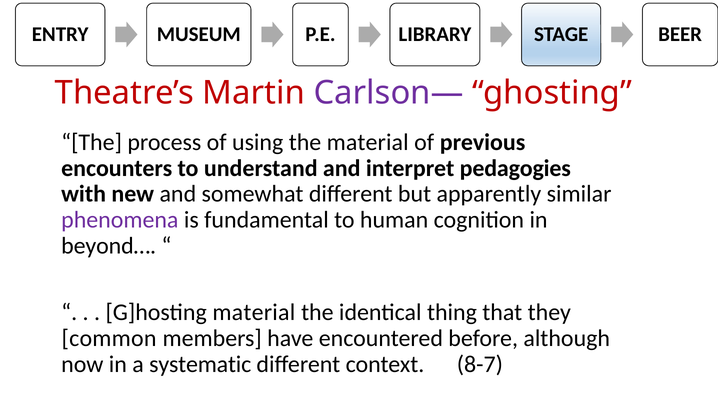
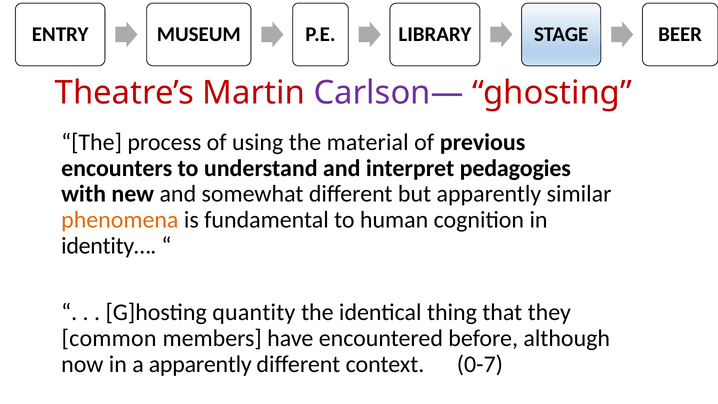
phenomena colour: purple -> orange (120, 220)
beyond…: beyond… -> identity… (109, 246)
G]hosting material: material -> quantity (254, 312)
a systematic: systematic -> apparently (200, 364)
8-7: 8-7 -> 0-7 (480, 364)
